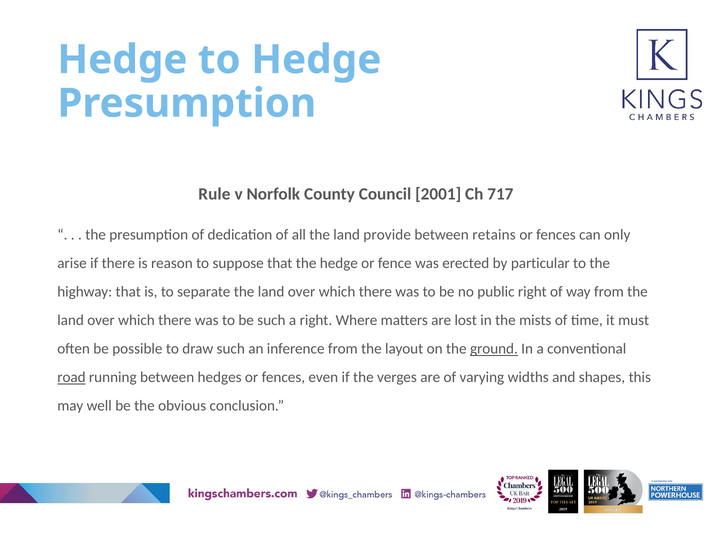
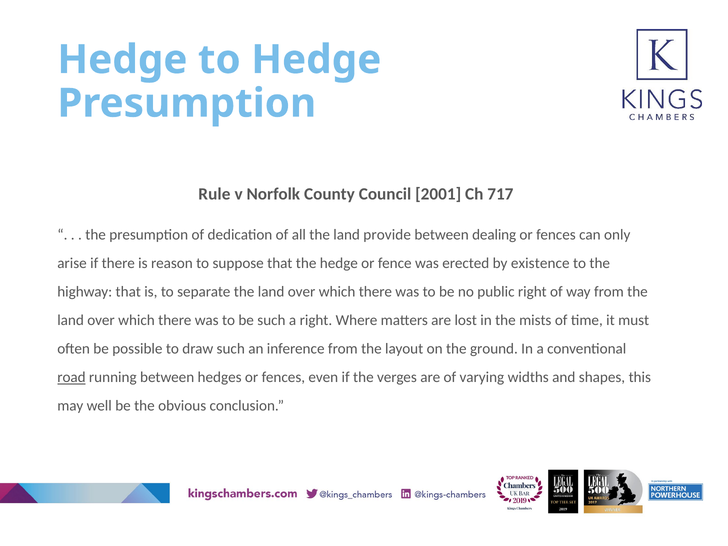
retains: retains -> dealing (494, 235)
particular: particular -> existence (540, 263)
ground underline: present -> none (494, 349)
